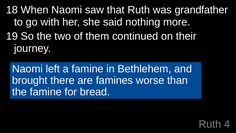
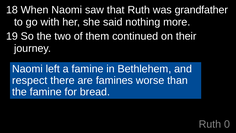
brought: brought -> respect (30, 80)
4: 4 -> 0 (227, 124)
